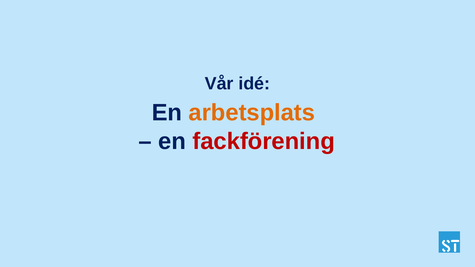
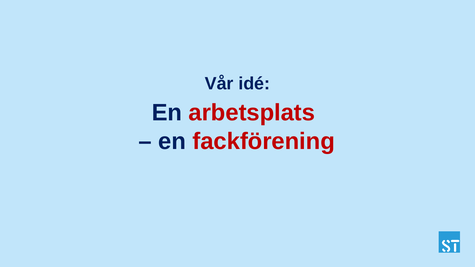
arbetsplats colour: orange -> red (252, 113)
